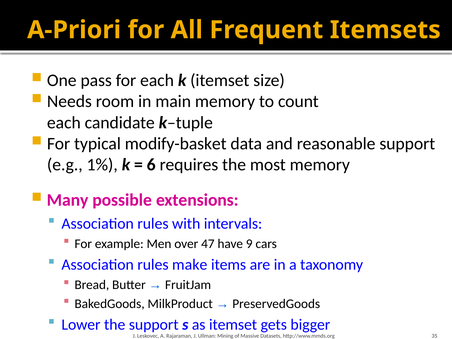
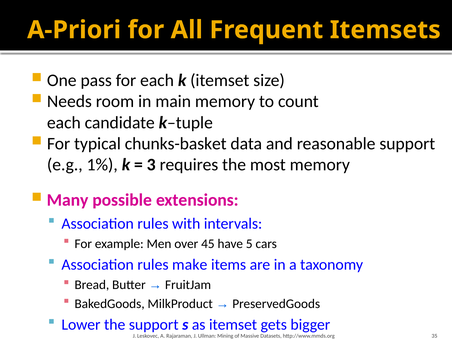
modify-basket: modify-basket -> chunks-basket (176, 144)
6: 6 -> 3 (151, 165)
47: 47 -> 45 (208, 244)
9: 9 -> 5 (249, 244)
